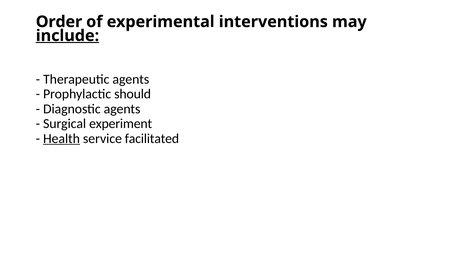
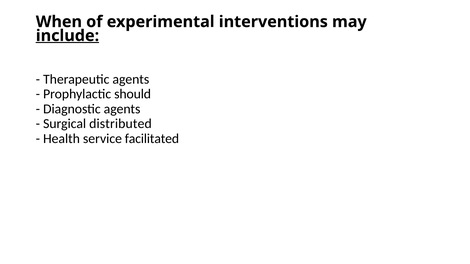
Order: Order -> When (59, 22)
experiment: experiment -> distributed (120, 124)
Health underline: present -> none (62, 139)
